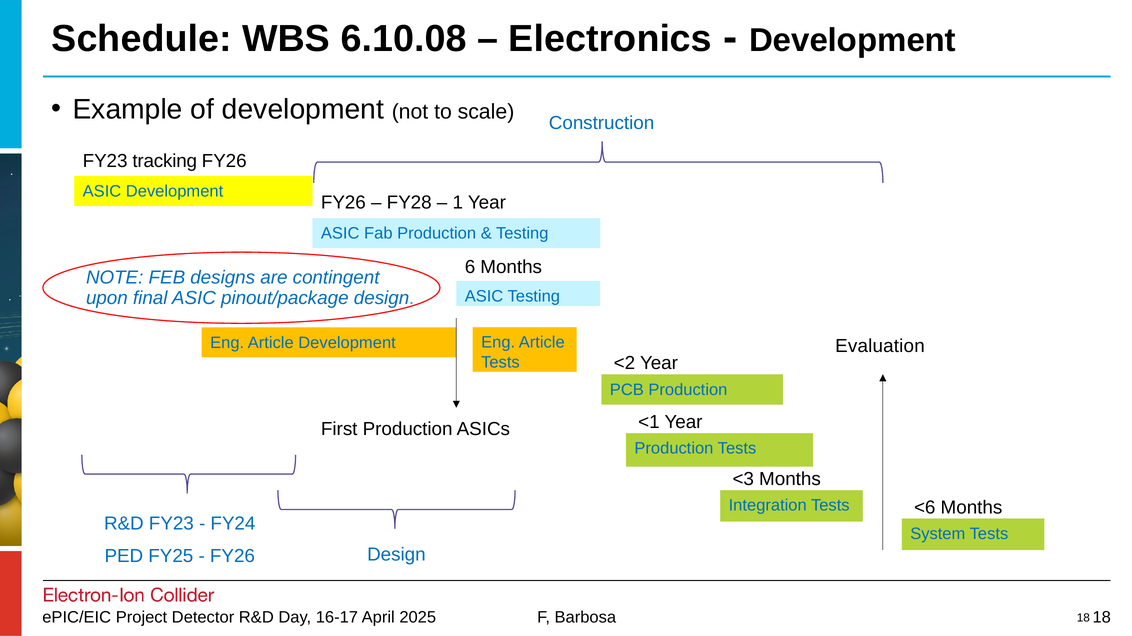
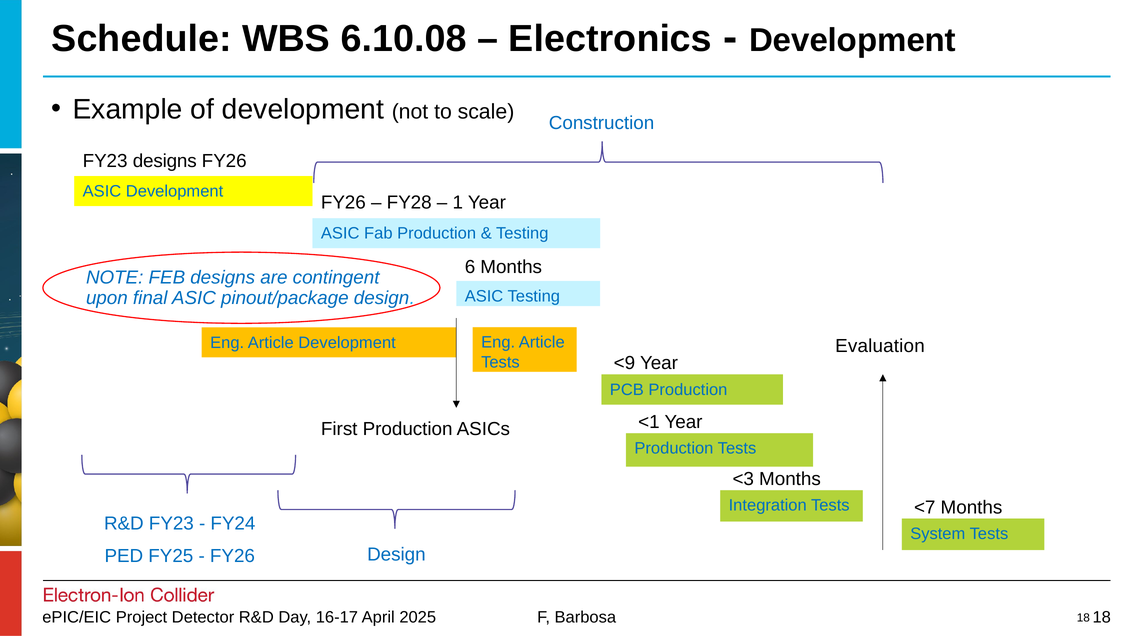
FY23 tracking: tracking -> designs (165, 161)
<2: <2 -> <9 (624, 363)
<6: <6 -> <7 (925, 508)
